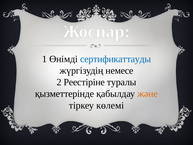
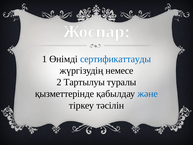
Реестіріне: Реестіріне -> Тартылуы (84, 82)
және colour: orange -> blue (148, 94)
көлемі: көлемі -> тәсілін (110, 105)
